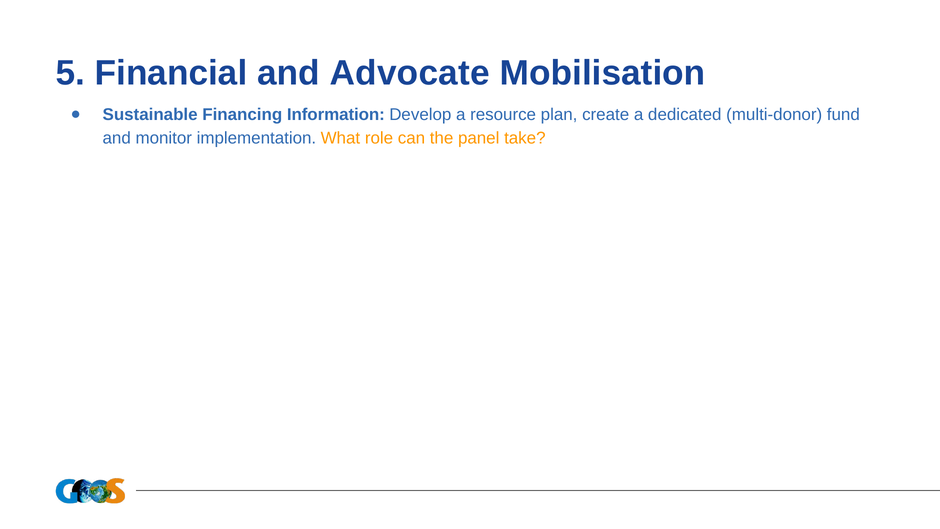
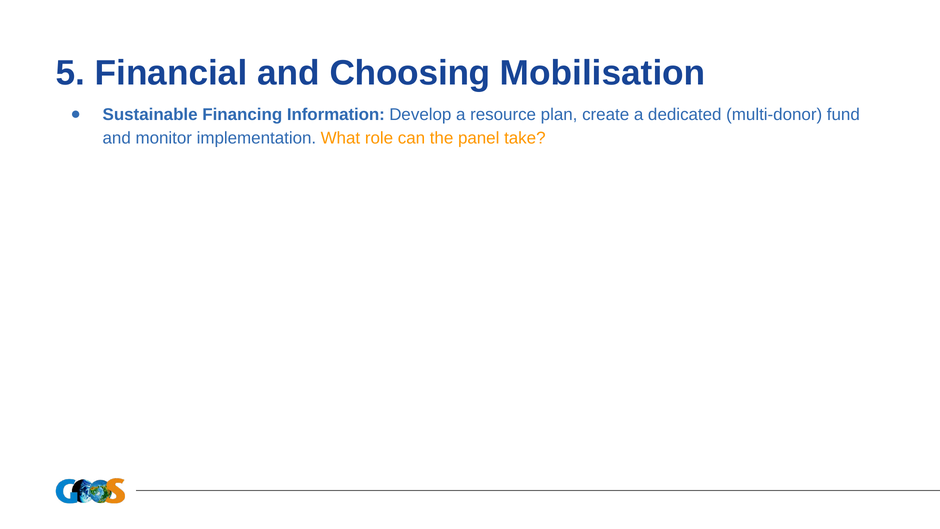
Advocate: Advocate -> Choosing (410, 73)
